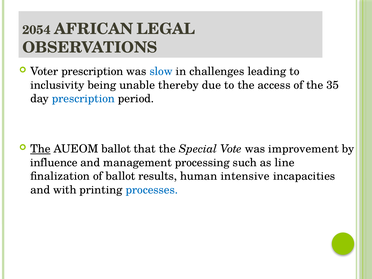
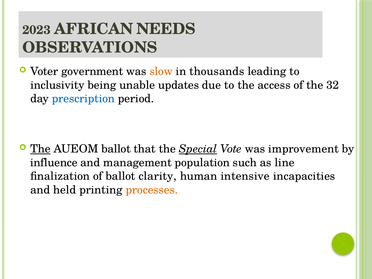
2054: 2054 -> 2023 (36, 30)
LEGAL: LEGAL -> NEEDS (166, 29)
Voter prescription: prescription -> government (92, 71)
slow colour: blue -> orange (161, 71)
challenges: challenges -> thousands (217, 71)
thereby: thereby -> updates (179, 85)
35: 35 -> 32 (333, 85)
Special underline: none -> present (198, 149)
processing: processing -> population (202, 163)
results: results -> clarity (158, 176)
with: with -> held (65, 190)
processes colour: blue -> orange (152, 190)
